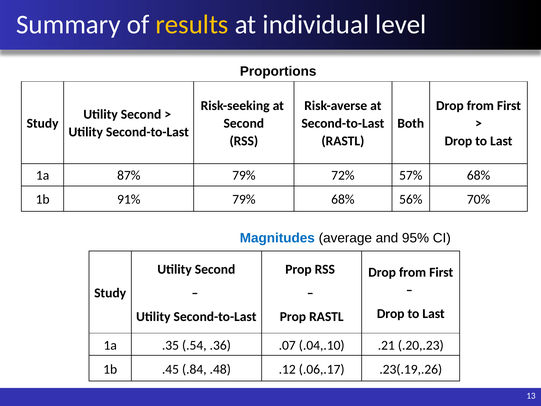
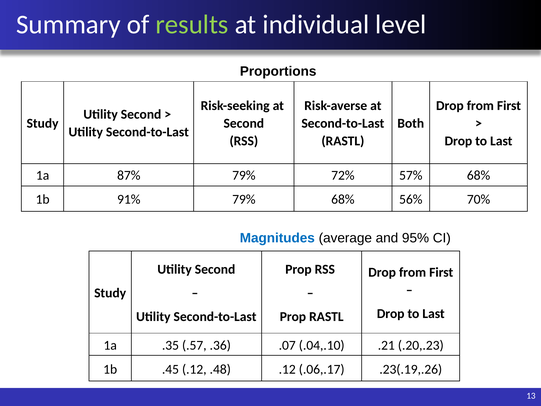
results colour: yellow -> light green (192, 24)
.54: .54 -> .57 (194, 345)
.45 .84: .84 -> .12 (194, 369)
